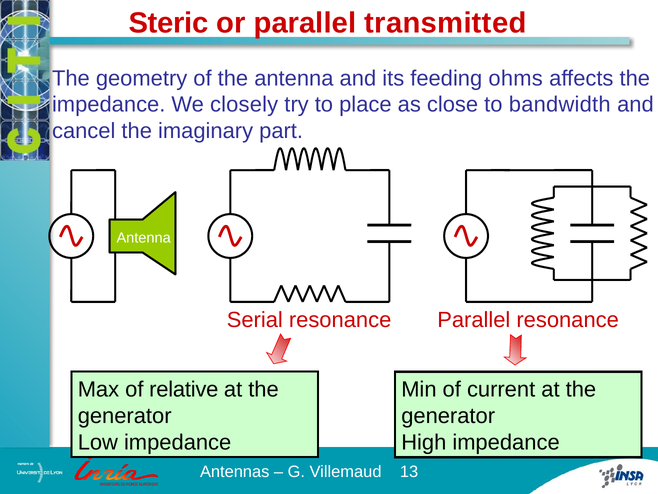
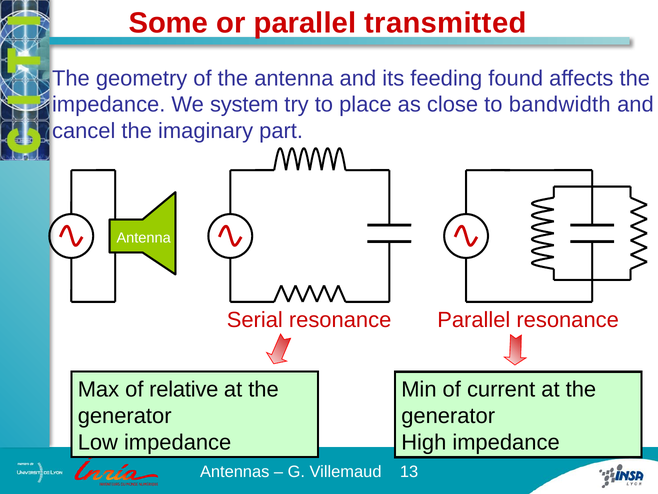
Steric: Steric -> Some (168, 23)
ohms: ohms -> found (516, 78)
closely: closely -> system (244, 105)
